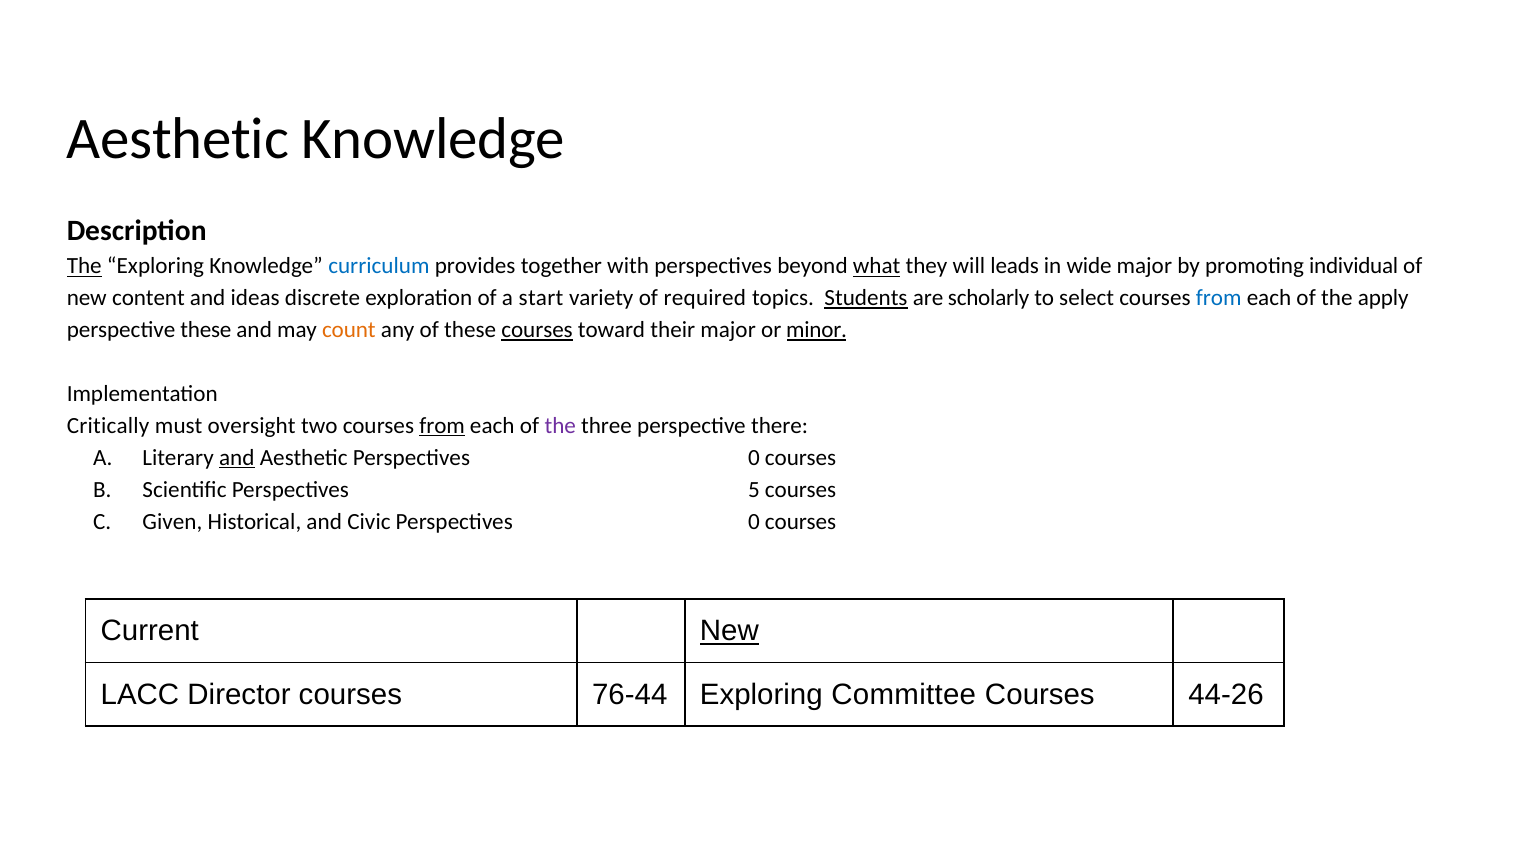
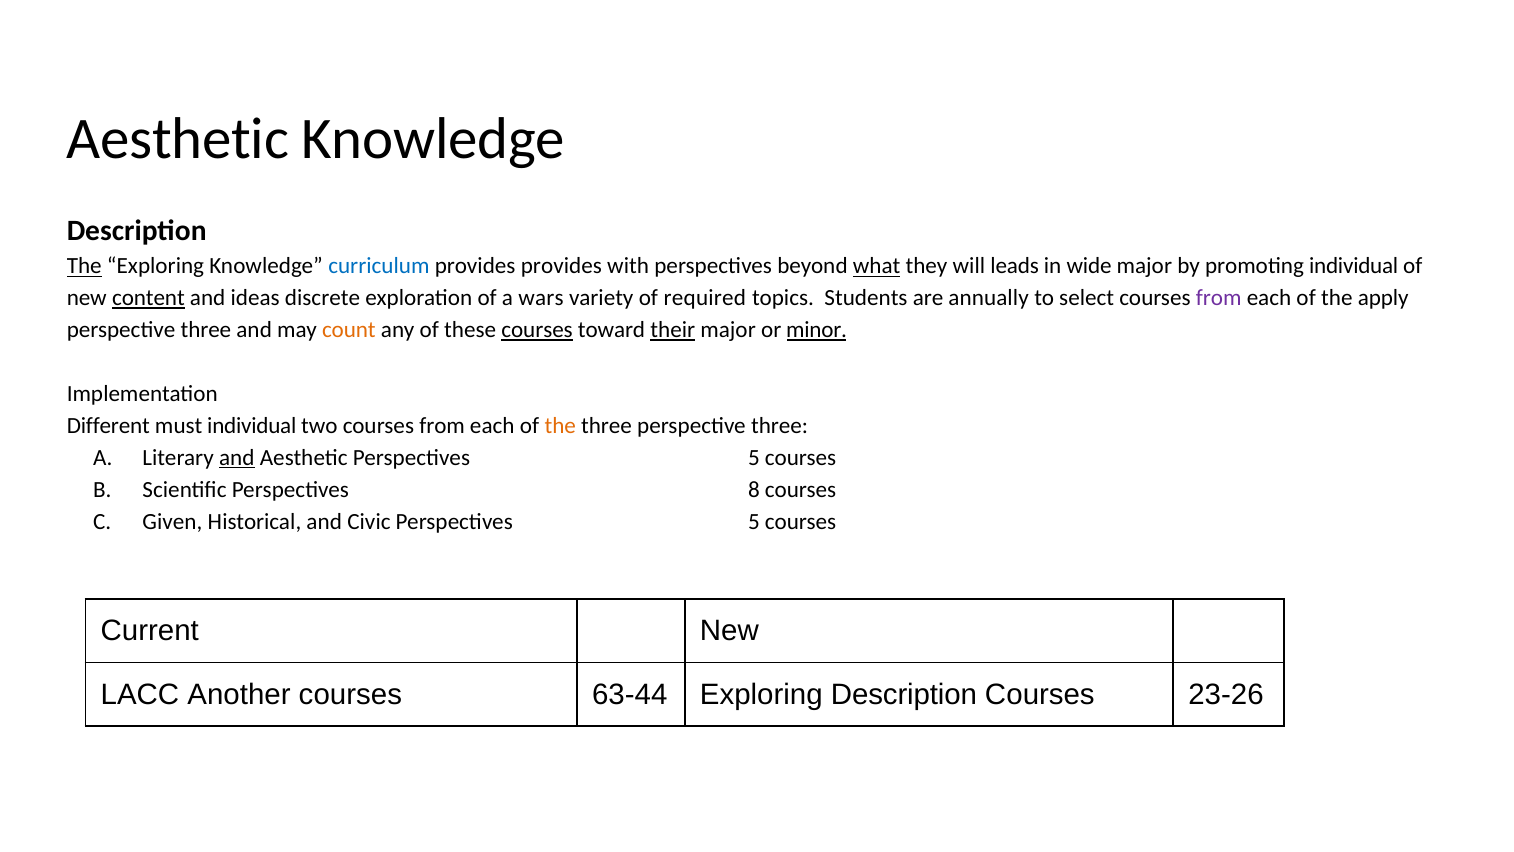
provides together: together -> provides (561, 266)
content underline: none -> present (148, 298)
start: start -> wars (541, 298)
Students underline: present -> none (866, 298)
scholarly: scholarly -> annually (989, 298)
from colour: blue -> purple (1219, 298)
these: these -> three (206, 330)
their underline: none -> present (673, 330)
Critically: Critically -> Different (108, 426)
must oversight: oversight -> individual (252, 426)
from underline: present -> none (442, 426)
the colour: purple -> orange (560, 426)
three perspective there: there -> three (780, 426)
Aesthetic Perspectives 0: 0 -> 5 (754, 457)
5: 5 -> 8 (754, 489)
Civic Perspectives 0: 0 -> 5 (754, 521)
New underline: present -> none (729, 631)
Director: Director -> Another (239, 694)
76-44: 76-44 -> 63-44 (630, 694)
Exploring Committee: Committee -> Description (904, 694)
44-26: 44-26 -> 23-26 (1226, 694)
